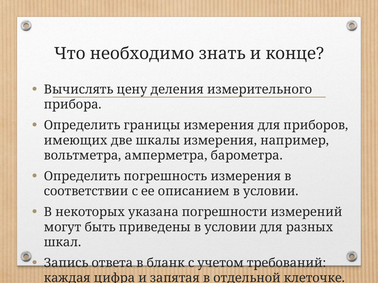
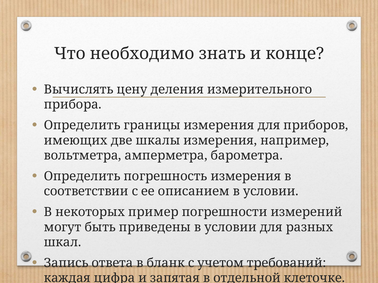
указана: указана -> пример (153, 212)
